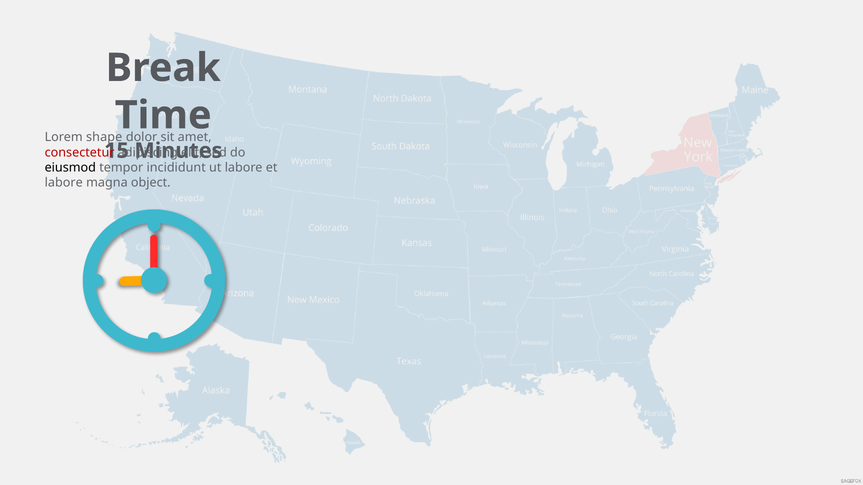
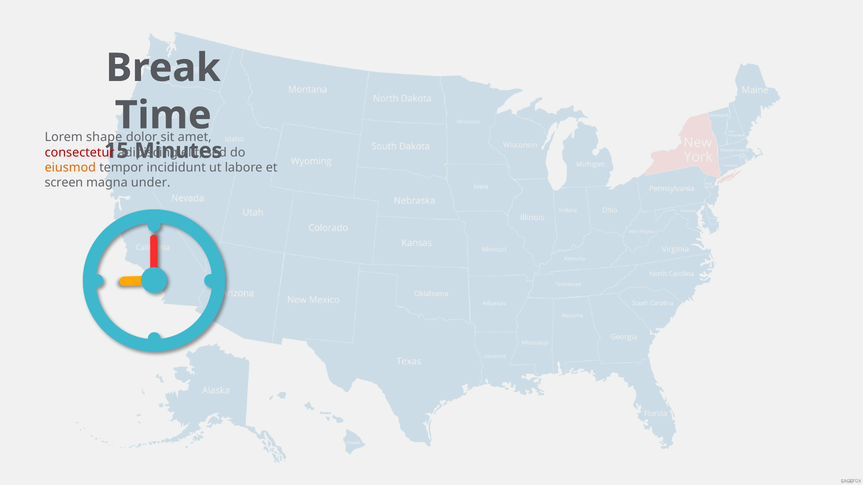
eiusmod colour: black -> orange (70, 168)
labore: labore -> screen (64, 183)
object: object -> under (151, 183)
